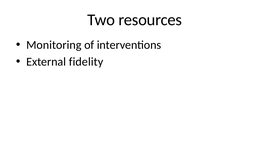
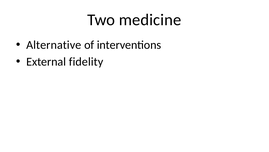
resources: resources -> medicine (150, 20)
Monitoring: Monitoring -> Alternative (54, 45)
